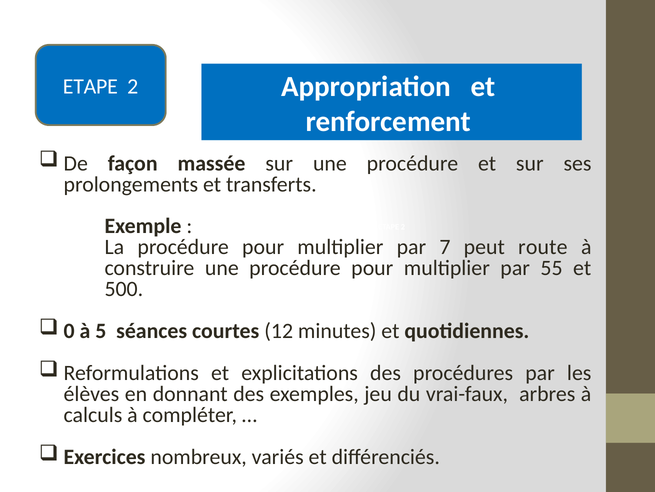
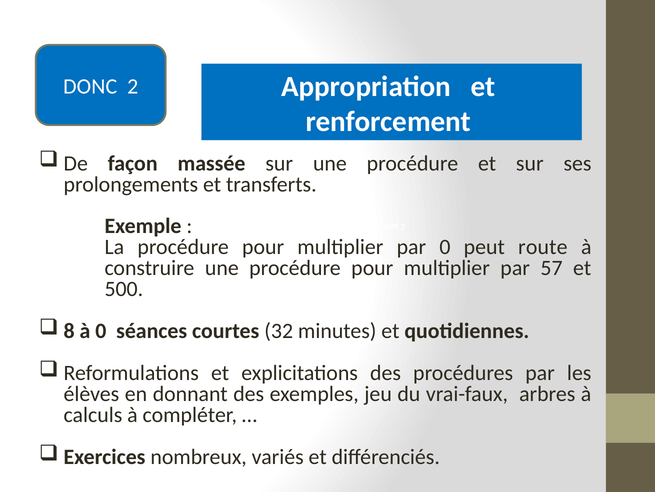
ETAPE: ETAPE -> DONC (90, 86)
par 7: 7 -> 0 (445, 247)
55: 55 -> 57 (552, 268)
0: 0 -> 8 (69, 331)
à 5: 5 -> 0 (101, 331)
12: 12 -> 32 (279, 331)
